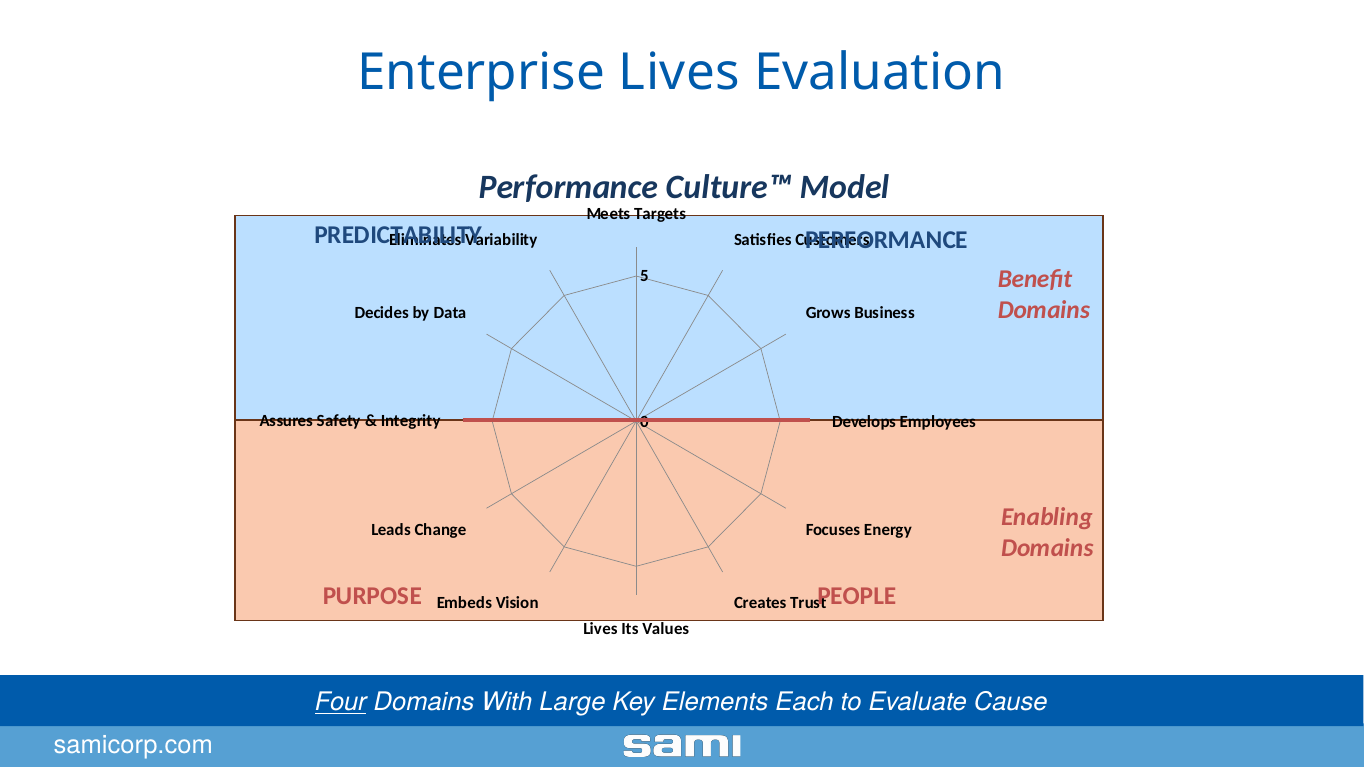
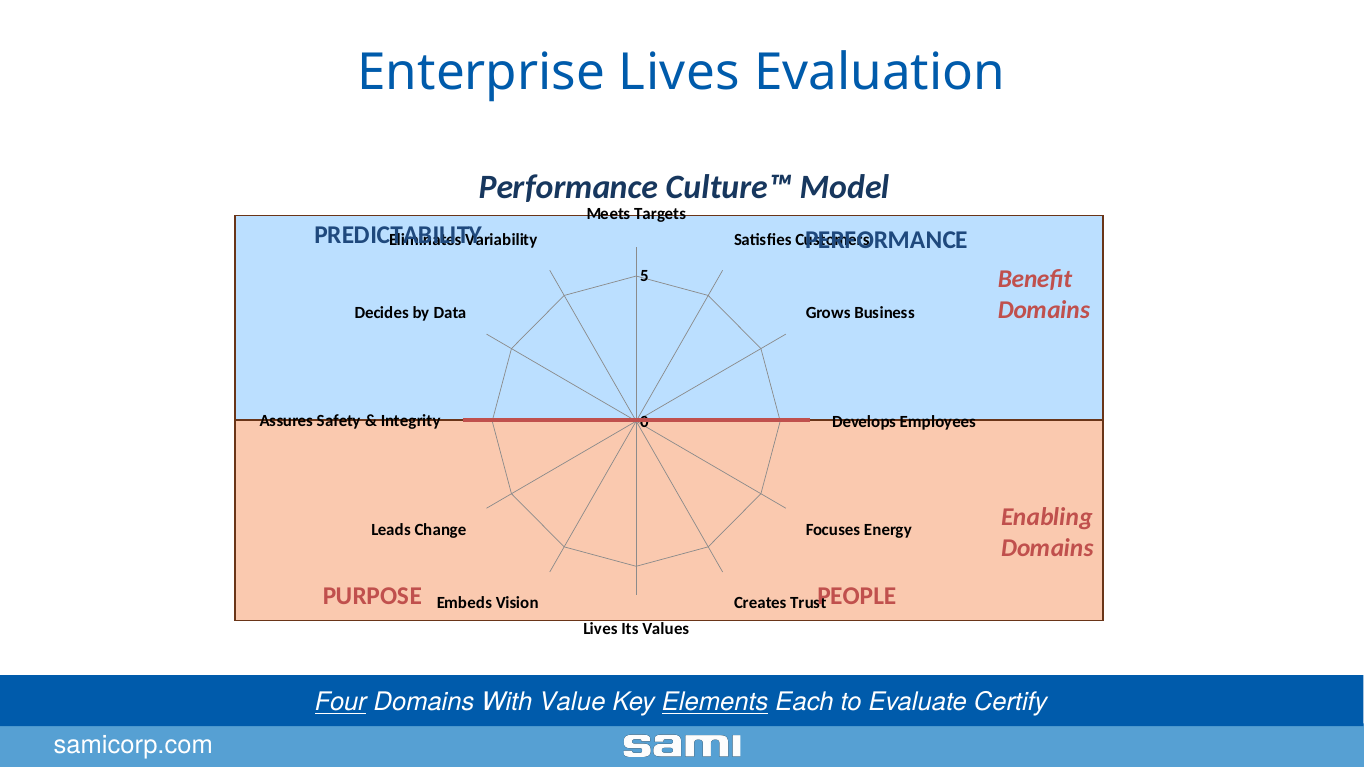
Large: Large -> Value (572, 703)
Elements underline: none -> present (715, 703)
Cause: Cause -> Certify (1011, 703)
